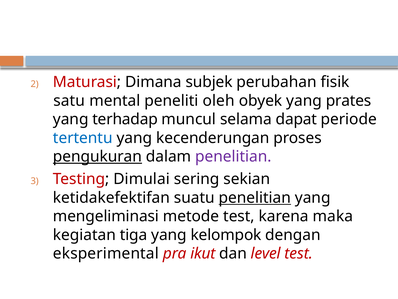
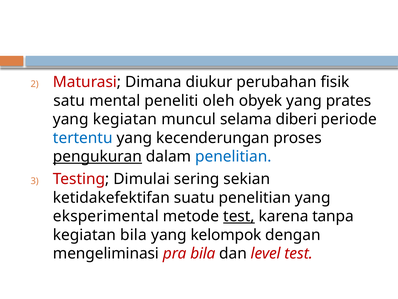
subjek: subjek -> diukur (209, 82)
yang terhadap: terhadap -> kegiatan (125, 119)
dapat: dapat -> diberi (296, 119)
penelitian colour: purple -> blue (233, 156)
penelitian underline: present -> none (255, 197)
mengeliminasi: mengeliminasi -> eksperimental (106, 216)
test underline: none -> present (239, 216)
maka: maka -> tanpa (333, 216)
kegiatan tiga: tiga -> bila (133, 235)
eksperimental: eksperimental -> mengeliminasi (106, 253)
pra ikut: ikut -> bila (203, 253)
